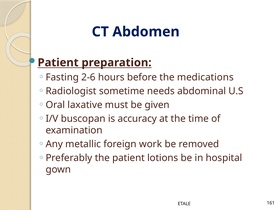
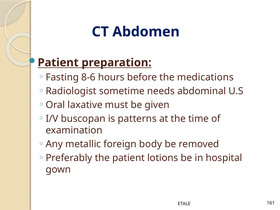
2-6: 2-6 -> 8-6 (88, 77)
accuracy: accuracy -> patterns (137, 119)
work: work -> body (151, 144)
